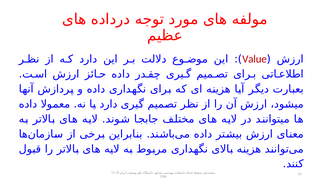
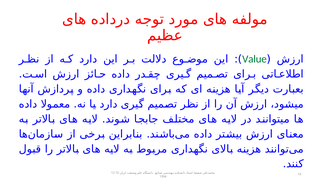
Value colour: red -> green (254, 59)
